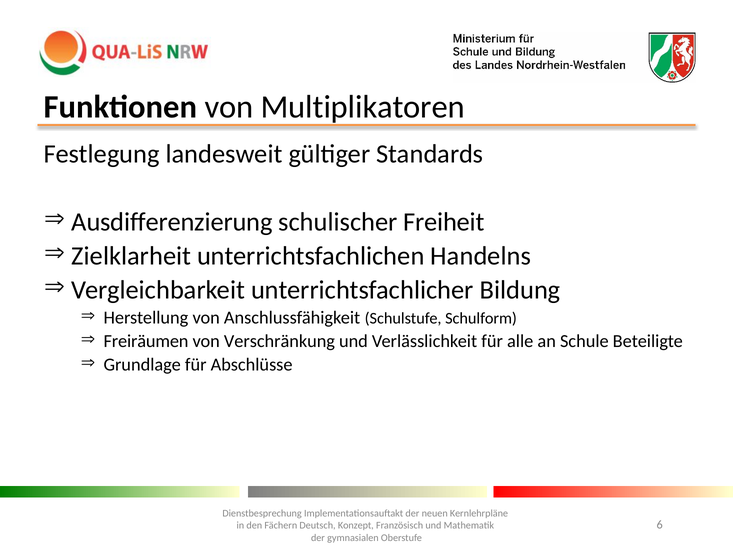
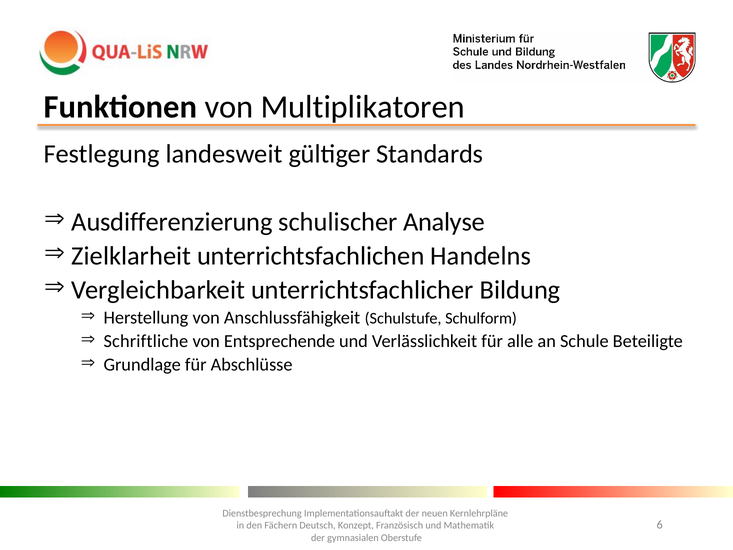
Freiheit: Freiheit -> Analyse (444, 222)
Freiräumen: Freiräumen -> Schriftliche (146, 341)
Verschränkung: Verschränkung -> Entsprechende (279, 341)
